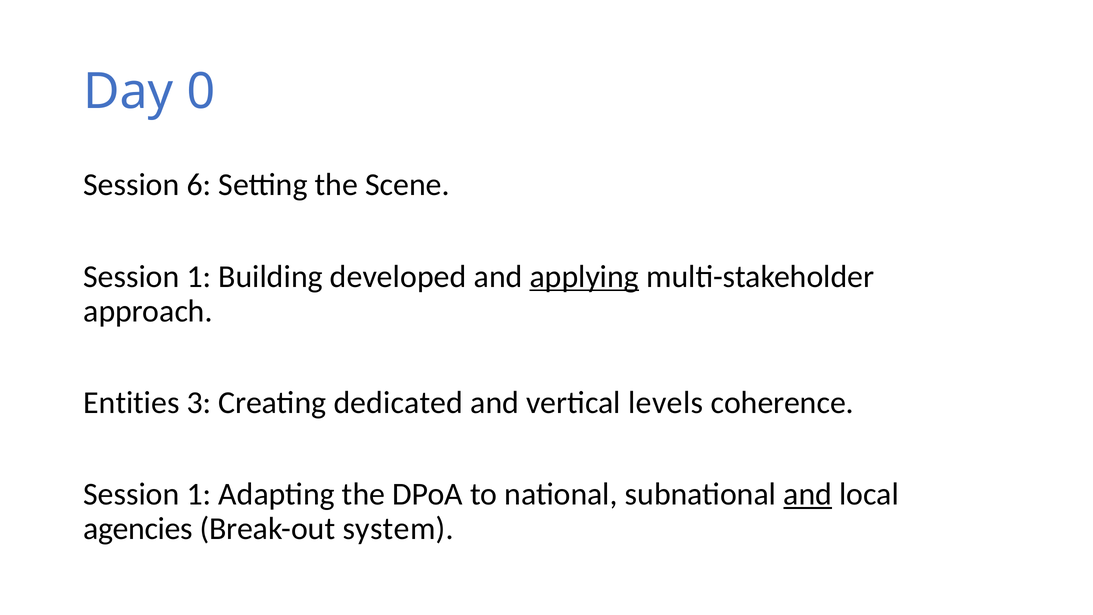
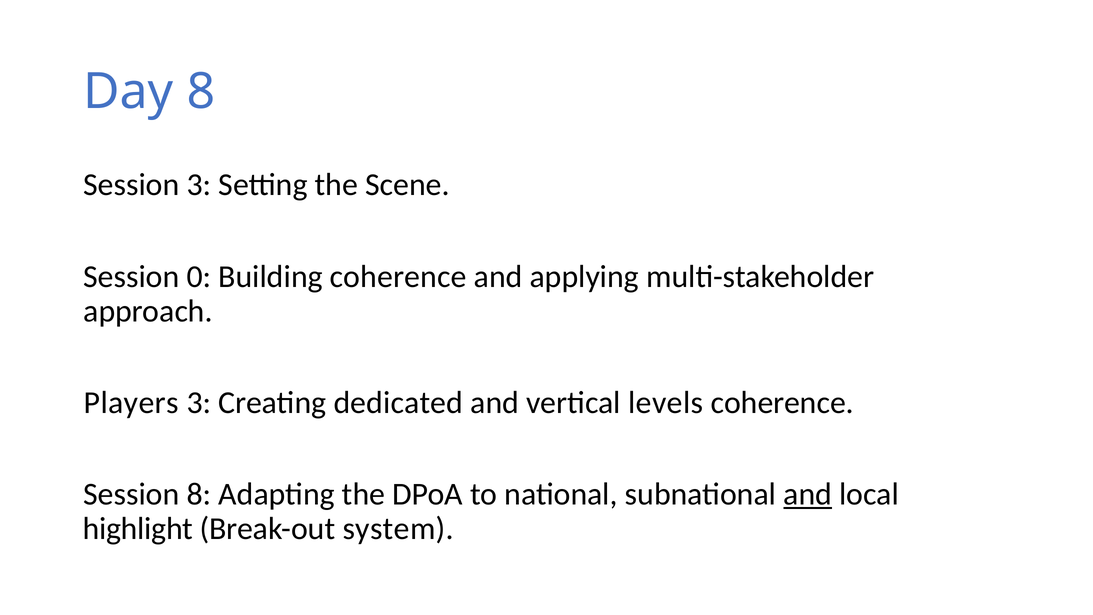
Day 0: 0 -> 8 (201, 92)
Session 6: 6 -> 3 (199, 185)
1: 1 -> 0 (199, 276)
Building developed: developed -> coherence (398, 276)
applying underline: present -> none (584, 276)
Entities: Entities -> Players (131, 403)
1: 1 -> 8 (199, 494)
agencies: agencies -> highlight (138, 529)
